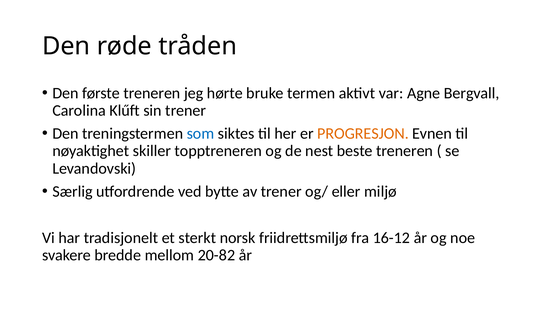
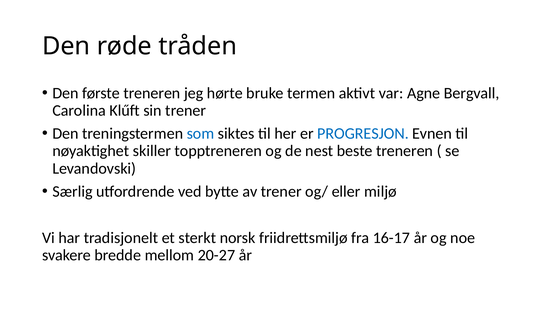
PROGRESJON colour: orange -> blue (363, 134)
16-12: 16-12 -> 16-17 (391, 238)
20-82: 20-82 -> 20-27 (216, 255)
